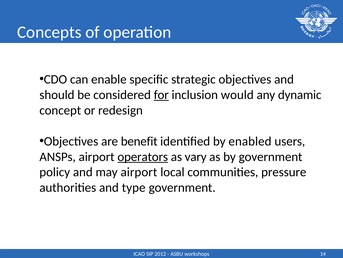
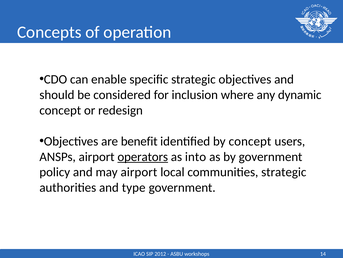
for underline: present -> none (161, 94)
would: would -> where (237, 94)
by enabled: enabled -> concept (250, 141)
vary: vary -> into (196, 156)
communities pressure: pressure -> strategic (284, 172)
